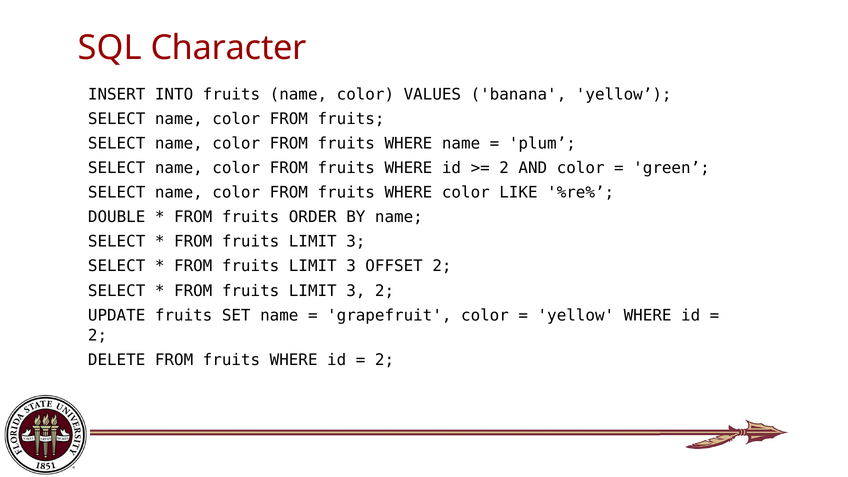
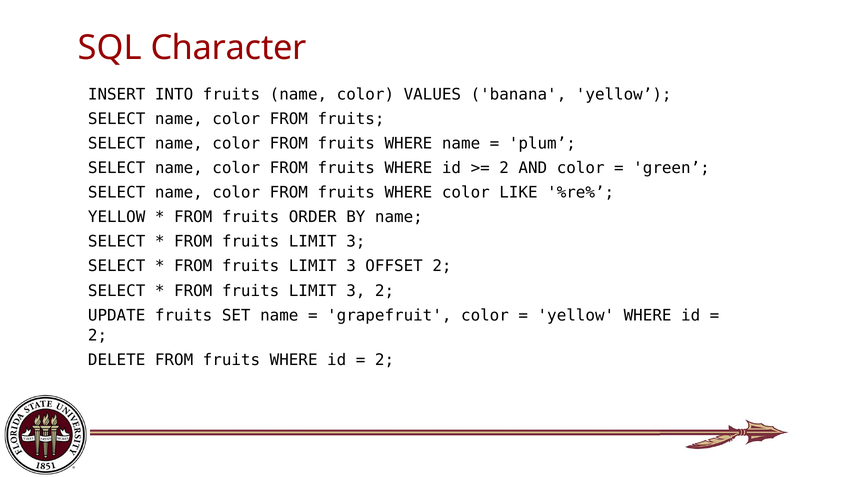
DOUBLE: DOUBLE -> YELLOW (117, 217)
